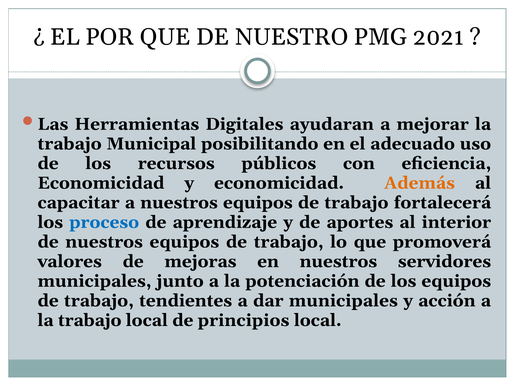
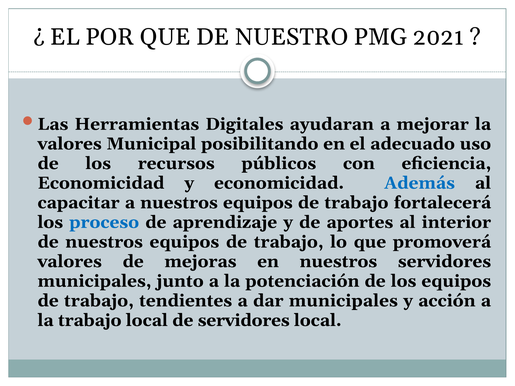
trabajo: trabajo -> valores (70, 144)
Además colour: orange -> blue (420, 183)
de principios: principios -> servidores (244, 321)
